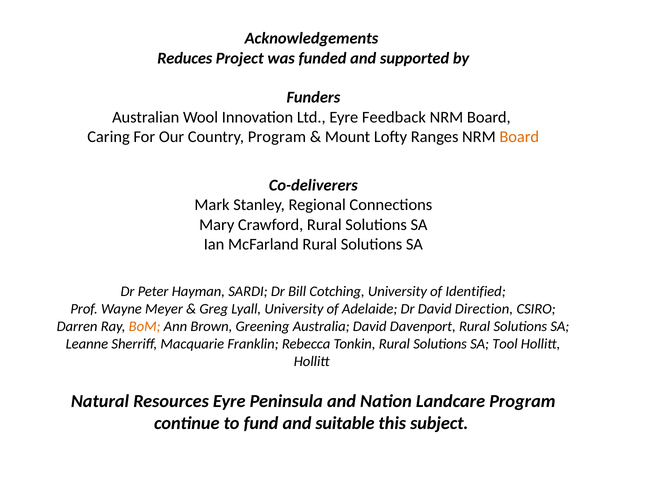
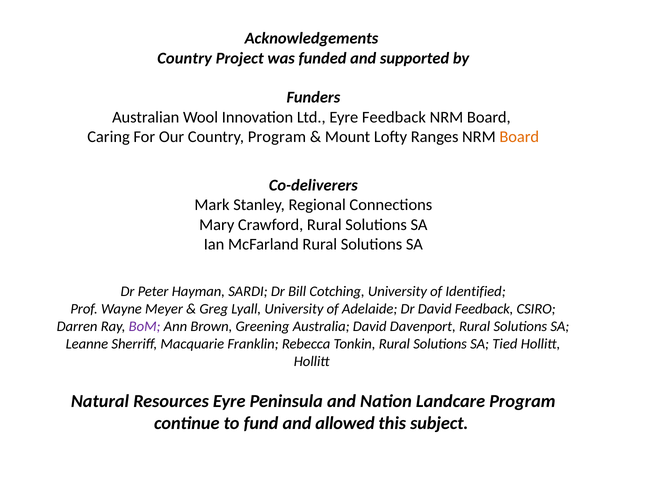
Reduces: Reduces -> Country (185, 58)
David Direction: Direction -> Feedback (484, 309)
BoM colour: orange -> purple (145, 327)
Tool: Tool -> Tied (505, 344)
suitable: suitable -> allowed (345, 423)
